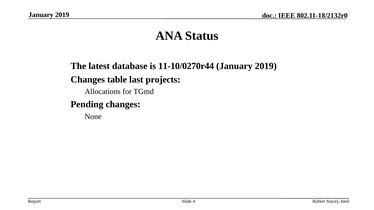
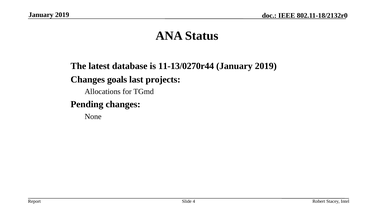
11-10/0270r44: 11-10/0270r44 -> 11-13/0270r44 (186, 66)
table: table -> goals (117, 80)
